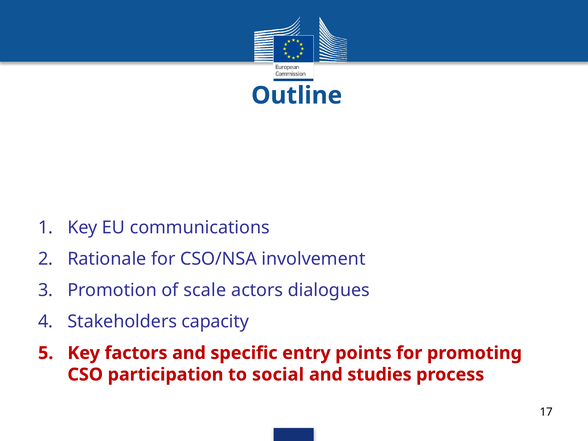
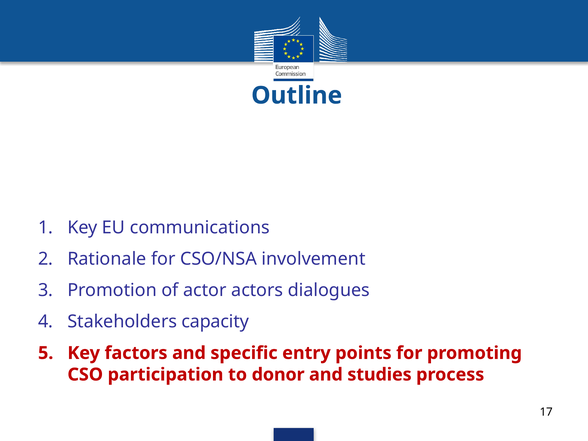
scale: scale -> actor (205, 290)
social: social -> donor (278, 375)
